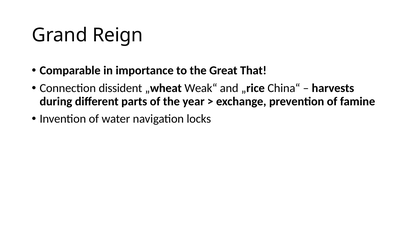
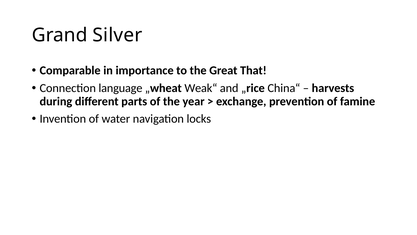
Reign: Reign -> Silver (117, 35)
dissident: dissident -> language (120, 88)
